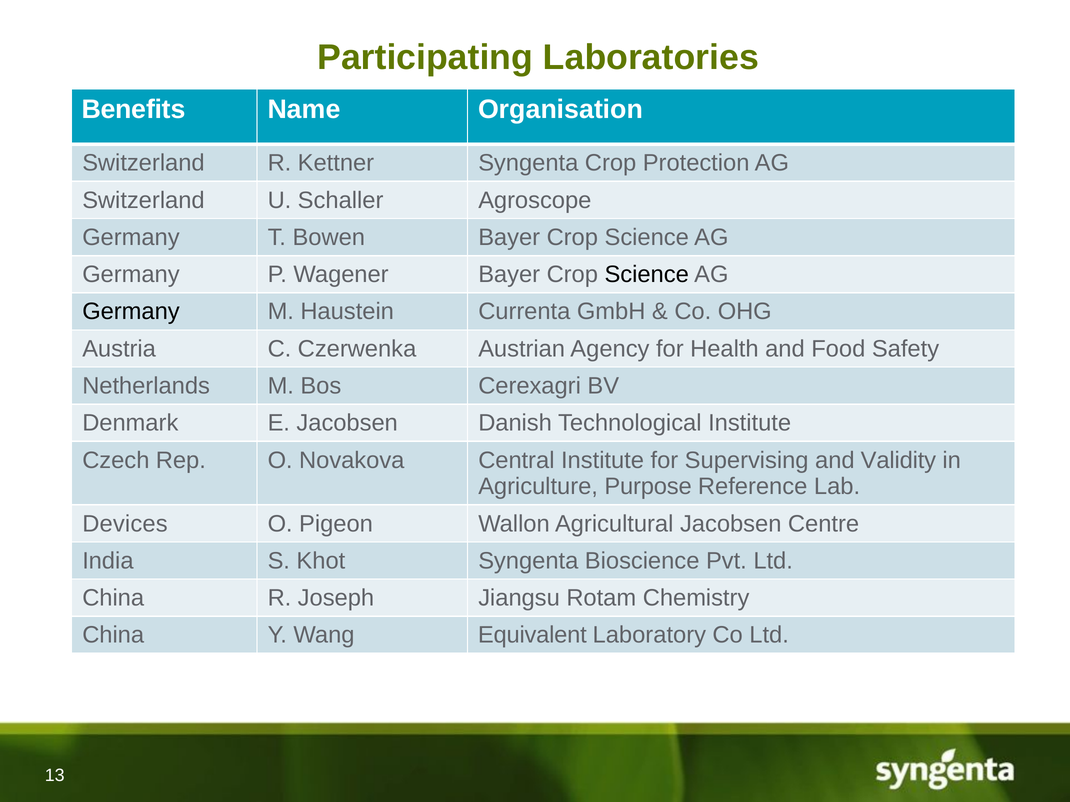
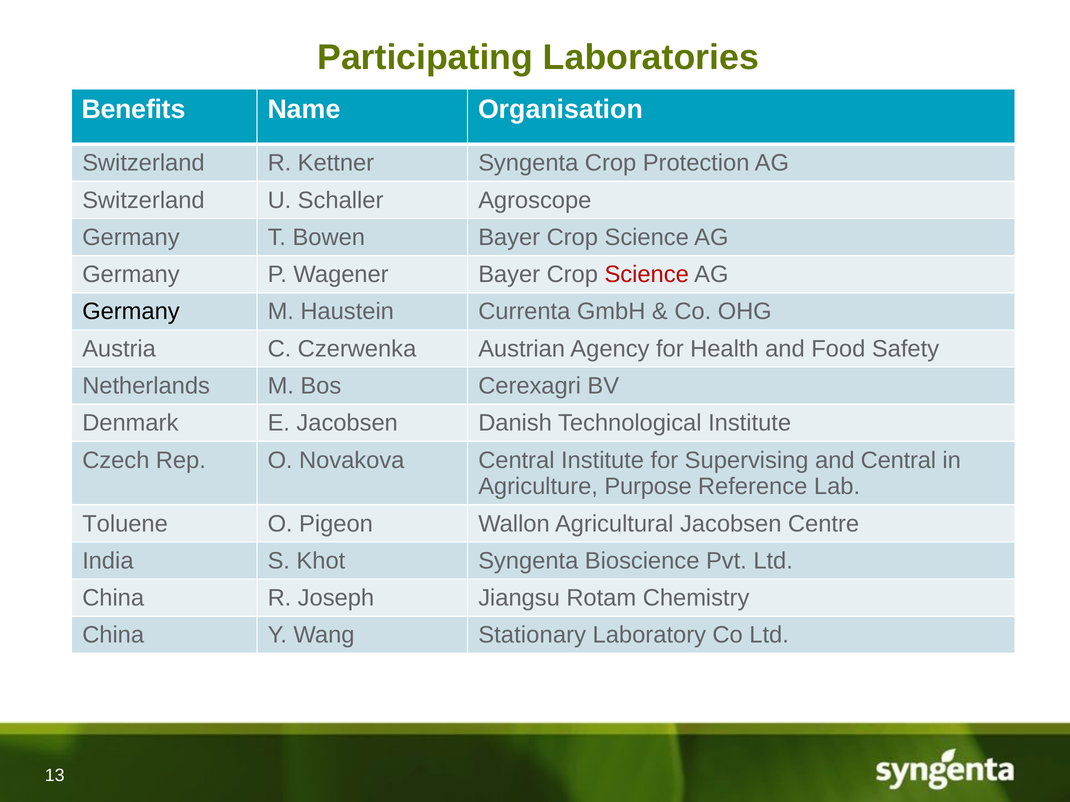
Science colour: black -> red (647, 275)
and Validity: Validity -> Central (898, 460)
Devices: Devices -> Toluene (125, 524)
Equivalent: Equivalent -> Stationary (532, 636)
